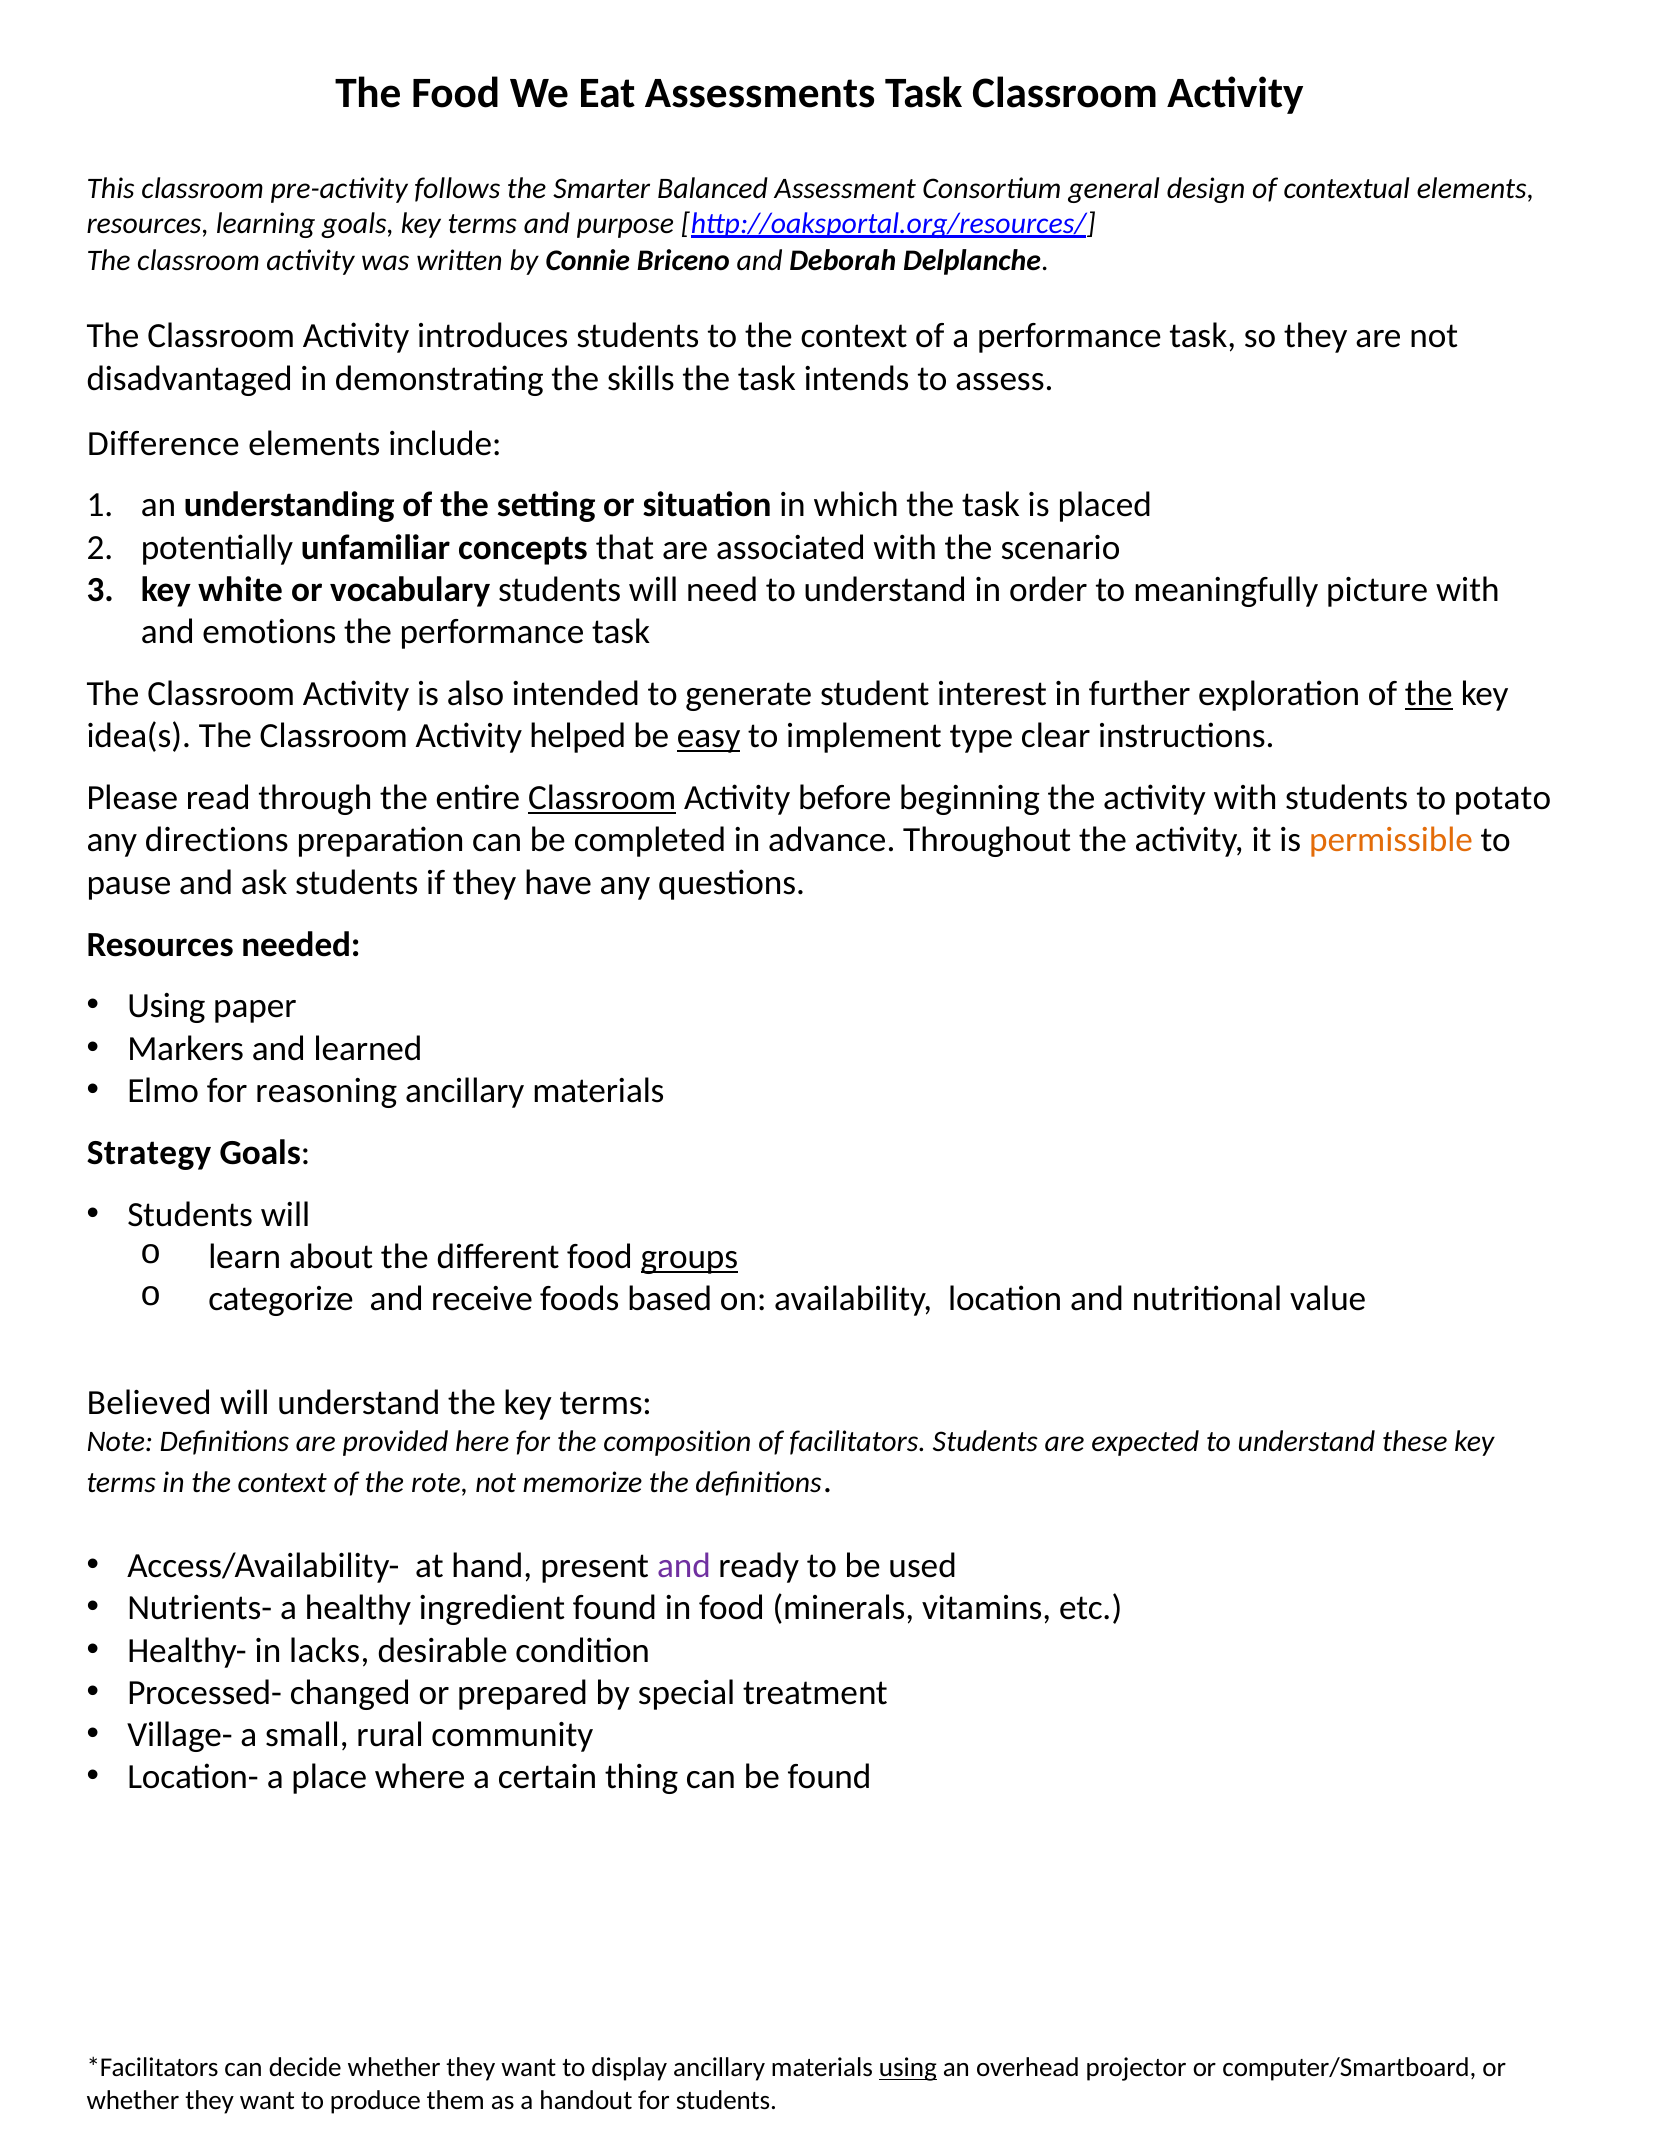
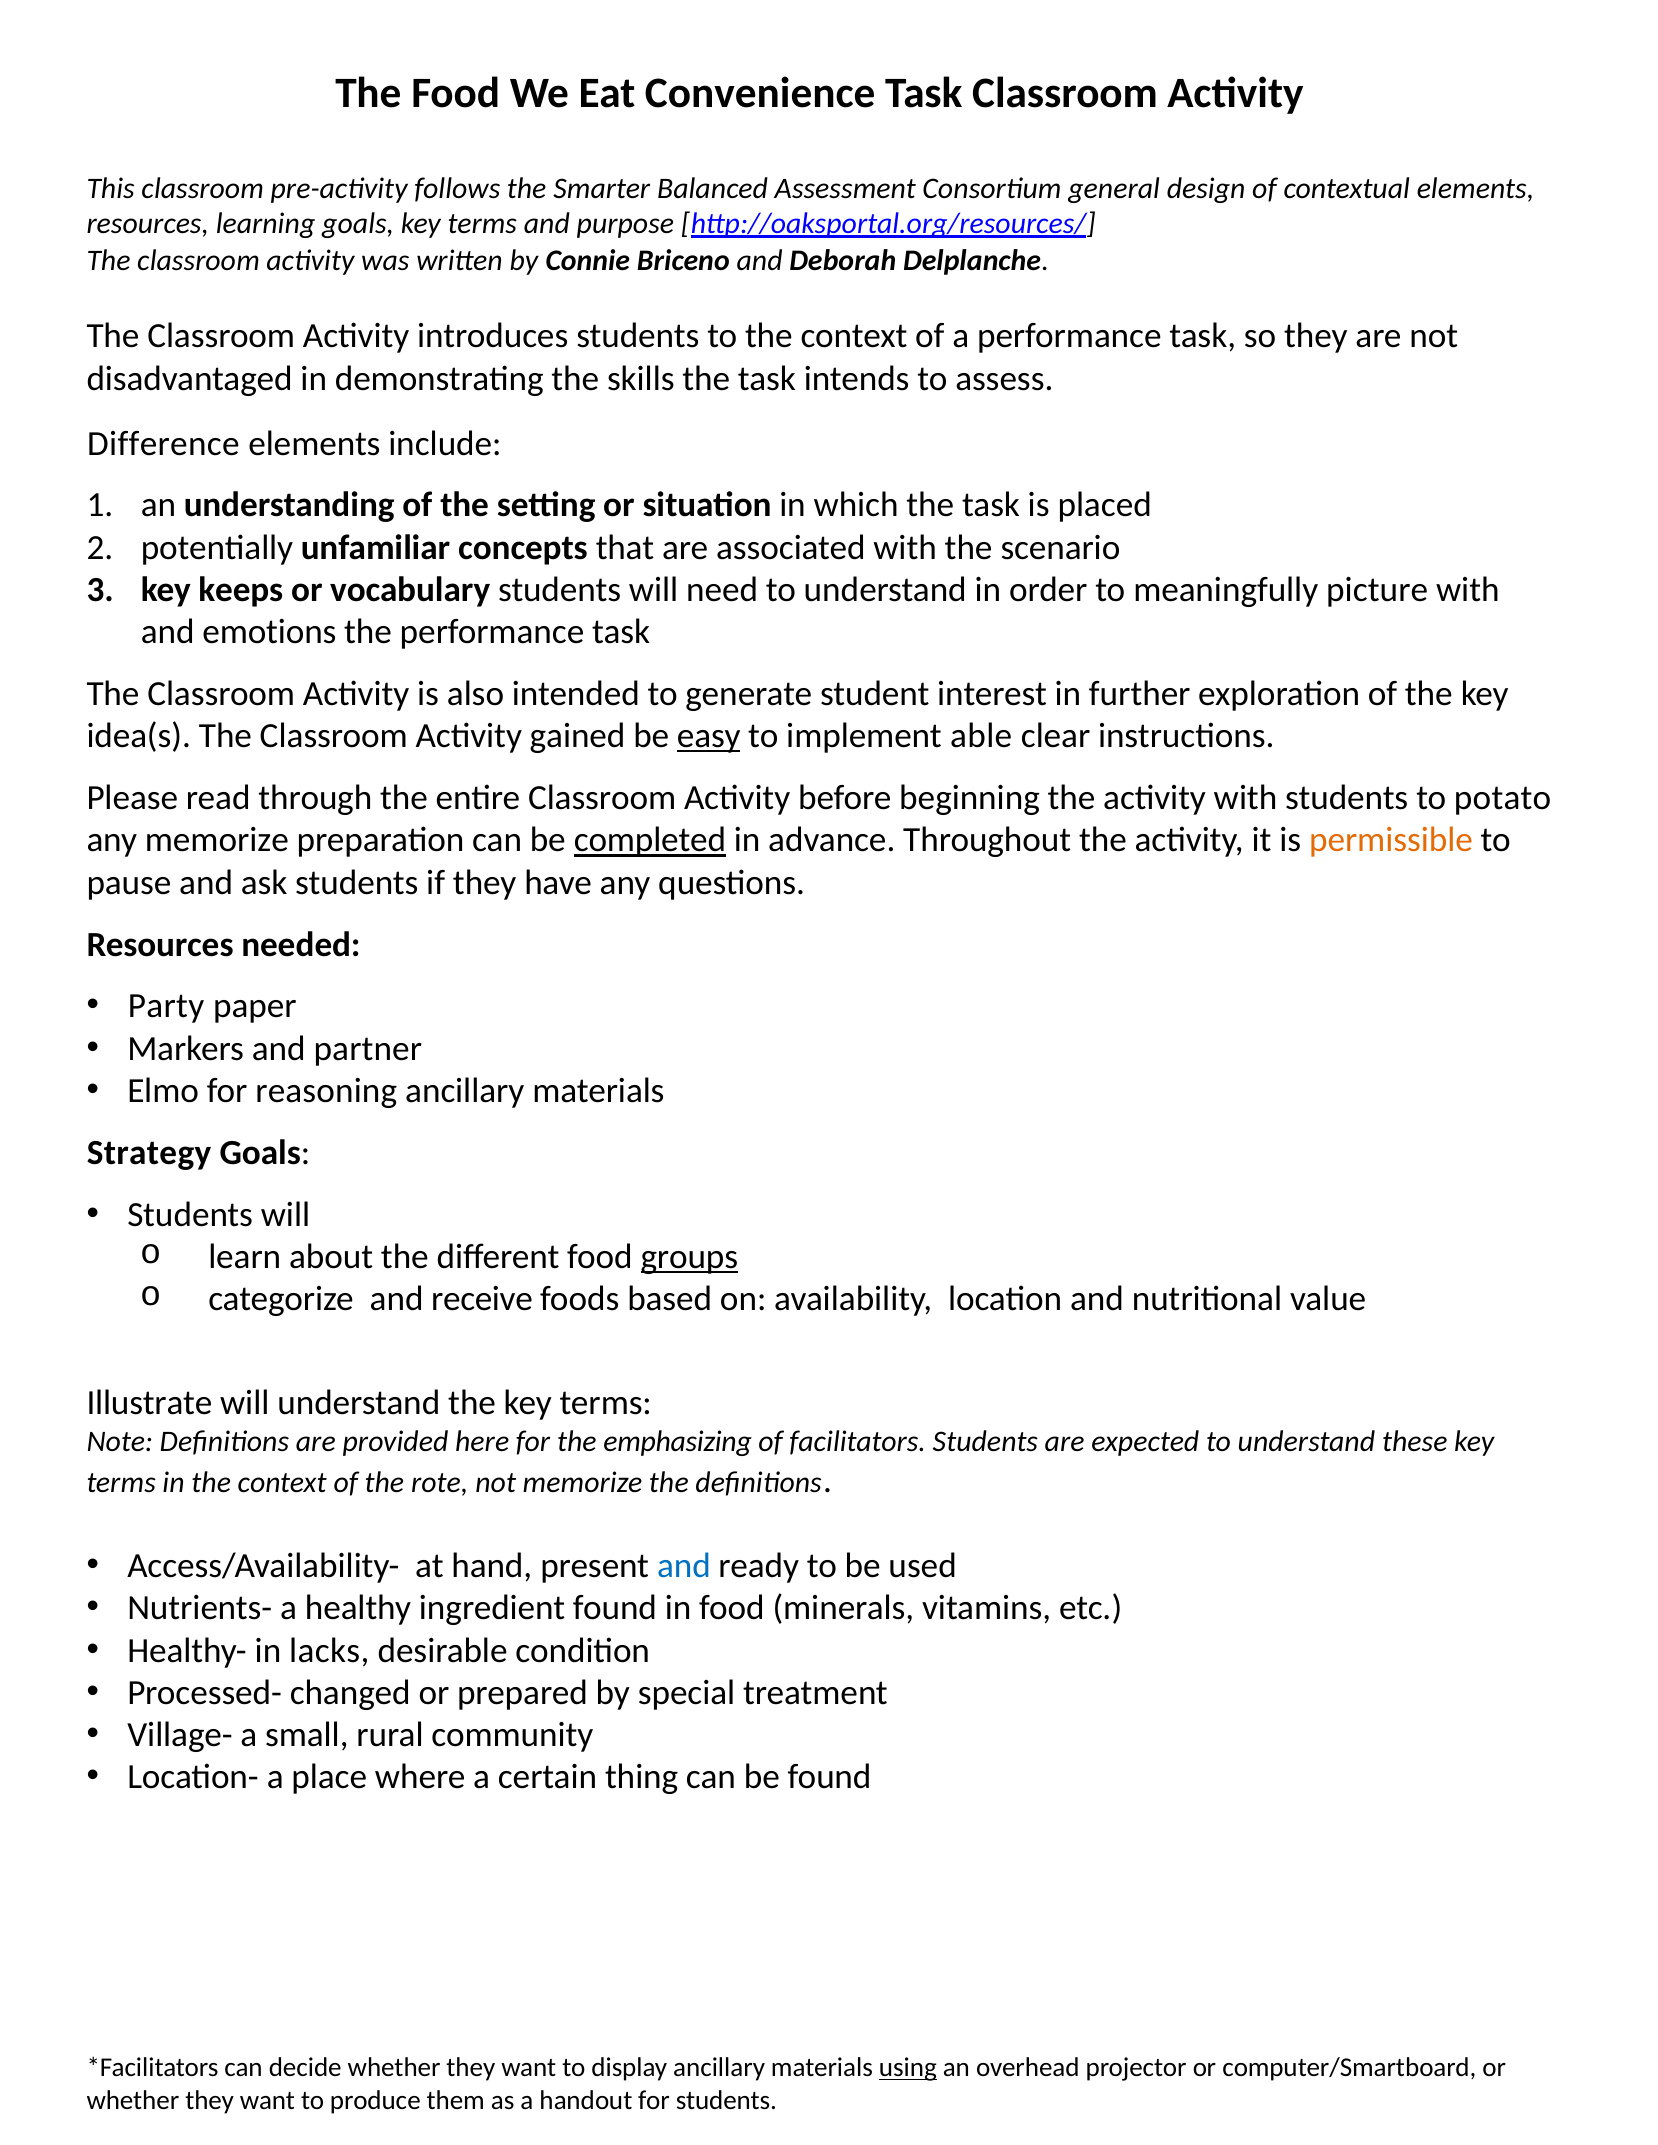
Assessments: Assessments -> Convenience (760, 94)
white: white -> keeps (241, 590)
the underline: present -> none (1429, 694)
helped: helped -> gained (578, 736)
type: type -> able (981, 736)
Classroom underline: present -> none (602, 798)
any directions: directions -> memorize (217, 841)
completed underline: none -> present (650, 841)
Using: Using -> Party (166, 1007)
learned: learned -> partner (368, 1049)
Believed: Believed -> Illustrate (149, 1404)
composition: composition -> emphasizing (678, 1442)
and colour: purple -> blue (684, 1566)
